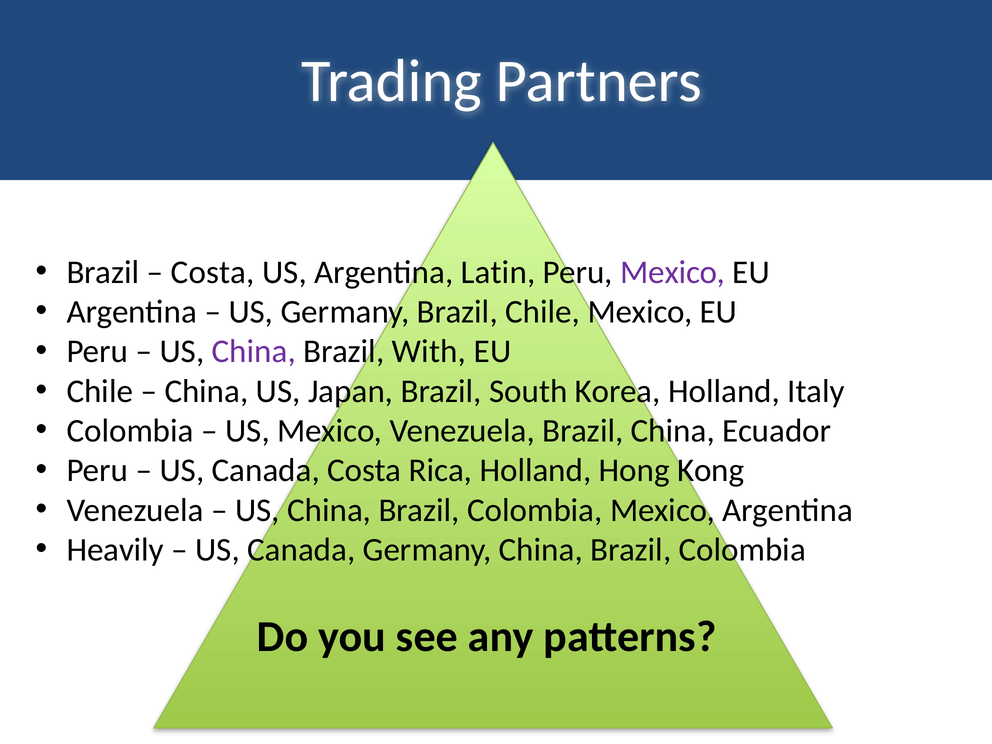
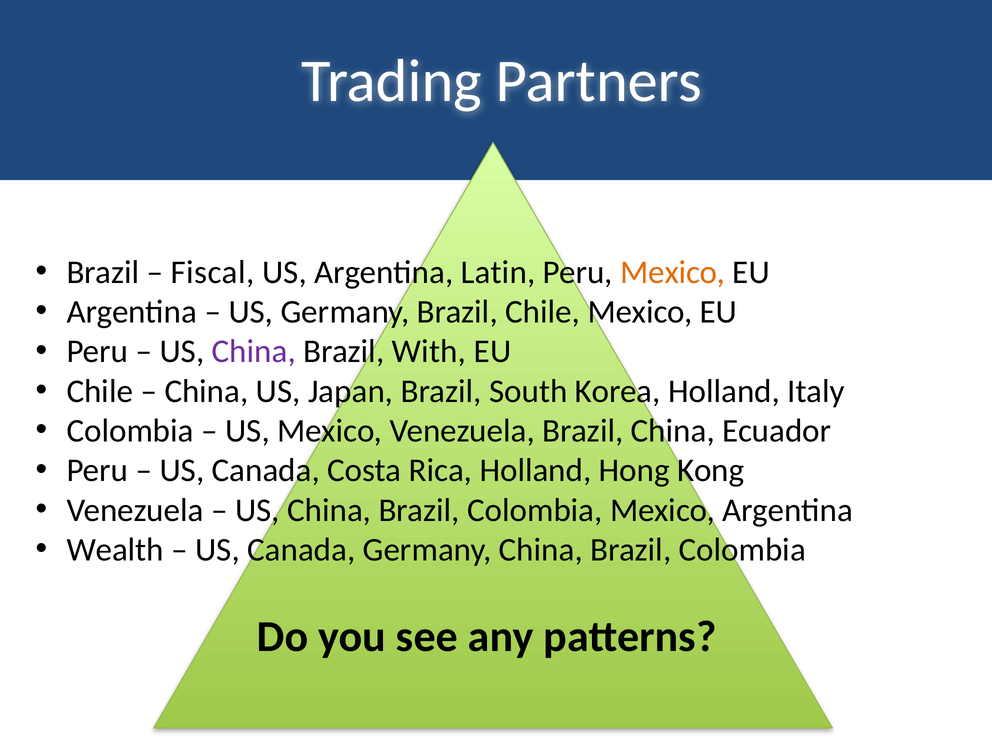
Costa: Costa -> Fiscal (213, 272)
Mexico colour: purple -> orange (673, 272)
Heavily: Heavily -> Wealth (115, 550)
